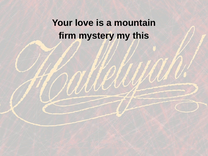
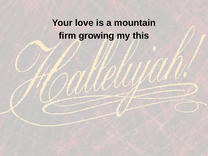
mystery: mystery -> growing (97, 36)
